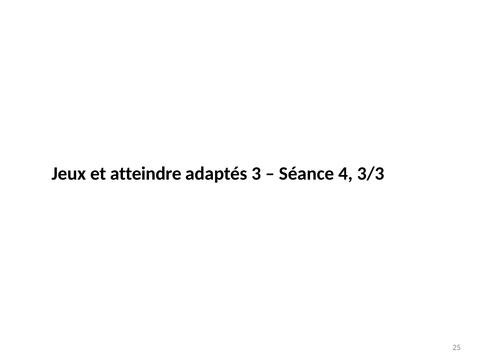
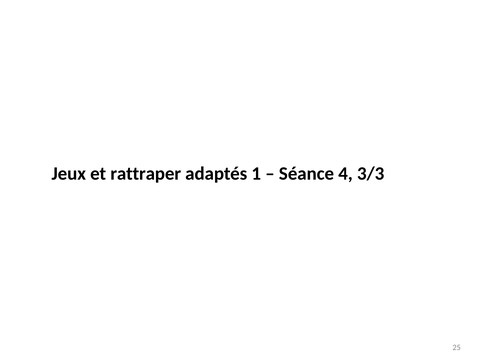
atteindre: atteindre -> rattraper (146, 174)
3: 3 -> 1 (256, 174)
